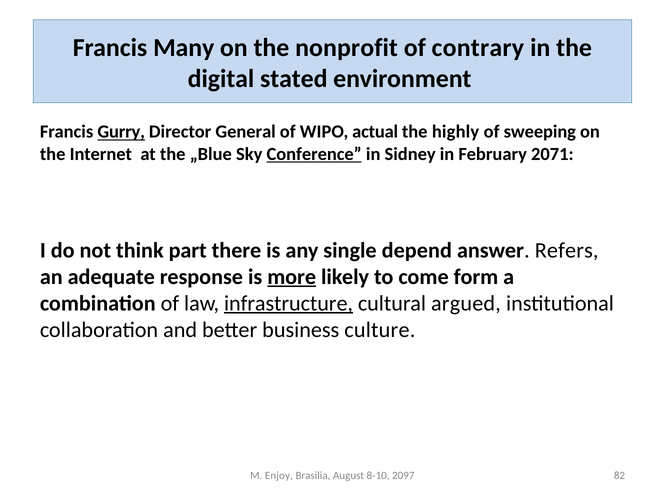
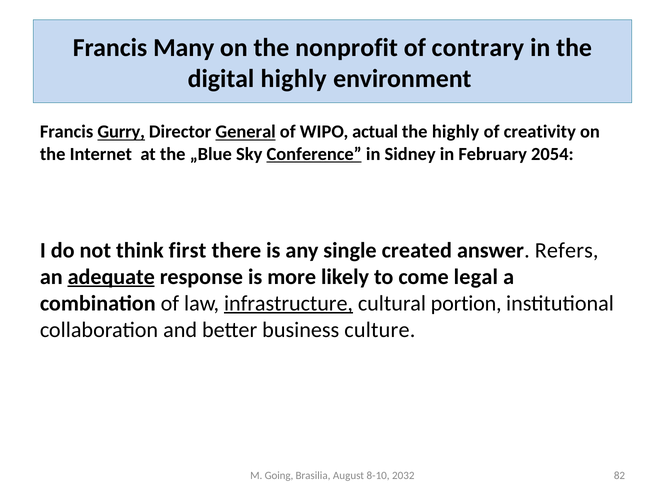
digital stated: stated -> highly (294, 79)
General underline: none -> present (246, 132)
sweeping: sweeping -> creativity (540, 132)
2071: 2071 -> 2054 (552, 154)
part: part -> first (188, 251)
depend: depend -> created (417, 251)
adequate underline: none -> present (111, 277)
more underline: present -> none (292, 277)
form: form -> legal (476, 277)
argued: argued -> portion (466, 304)
Enjoy: Enjoy -> Going (279, 476)
2097: 2097 -> 2032 (403, 476)
